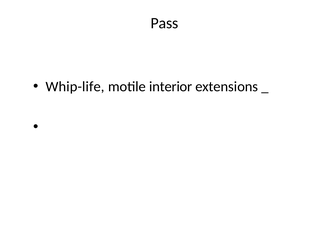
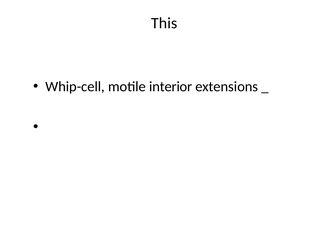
Pass: Pass -> This (164, 23)
Whip-life: Whip-life -> Whip-cell (75, 87)
